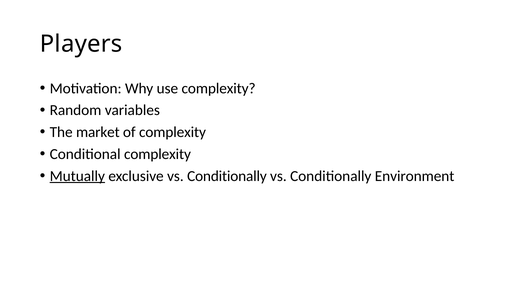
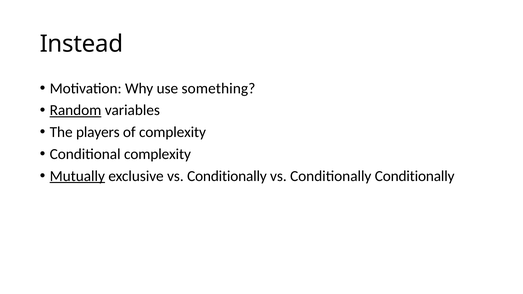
Players: Players -> Instead (81, 44)
use complexity: complexity -> something (218, 88)
Random underline: none -> present (76, 110)
market: market -> players (98, 132)
Conditionally Environment: Environment -> Conditionally (415, 176)
